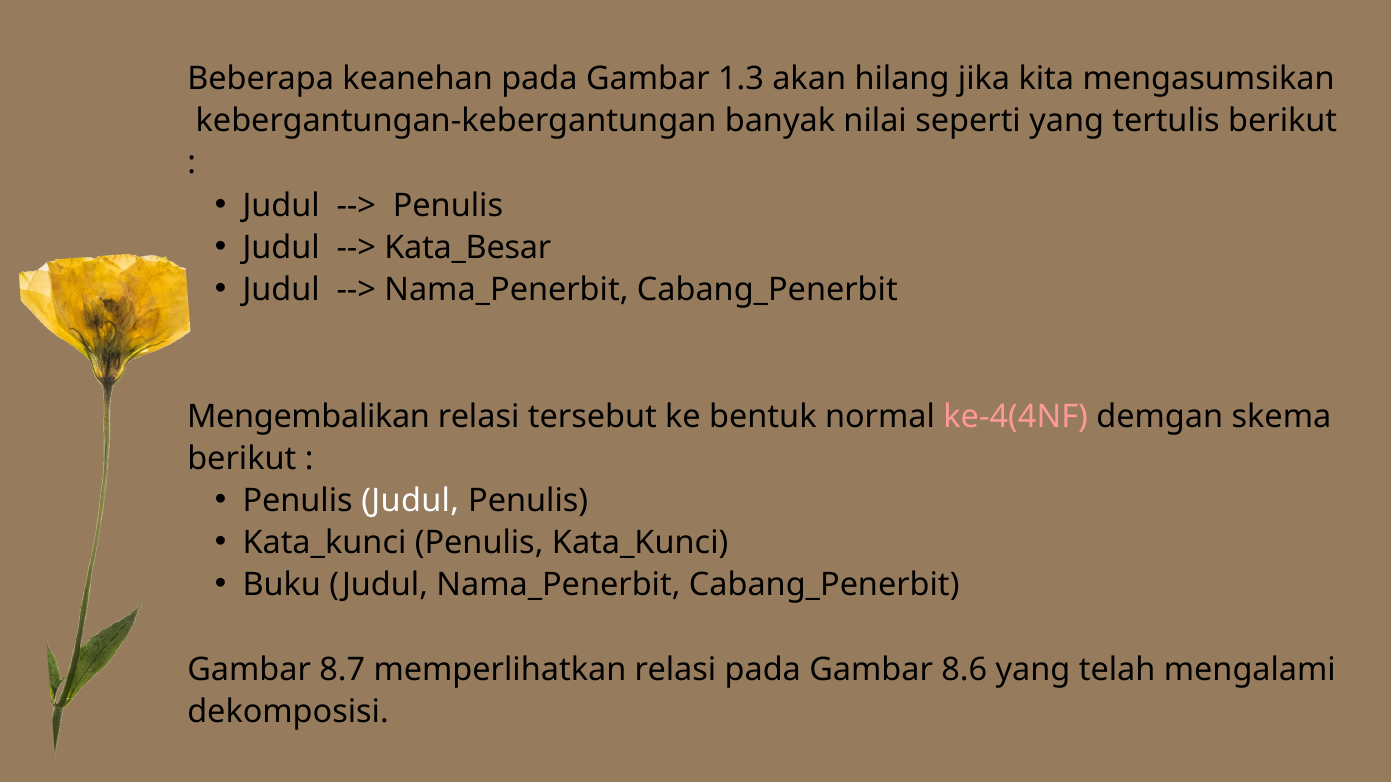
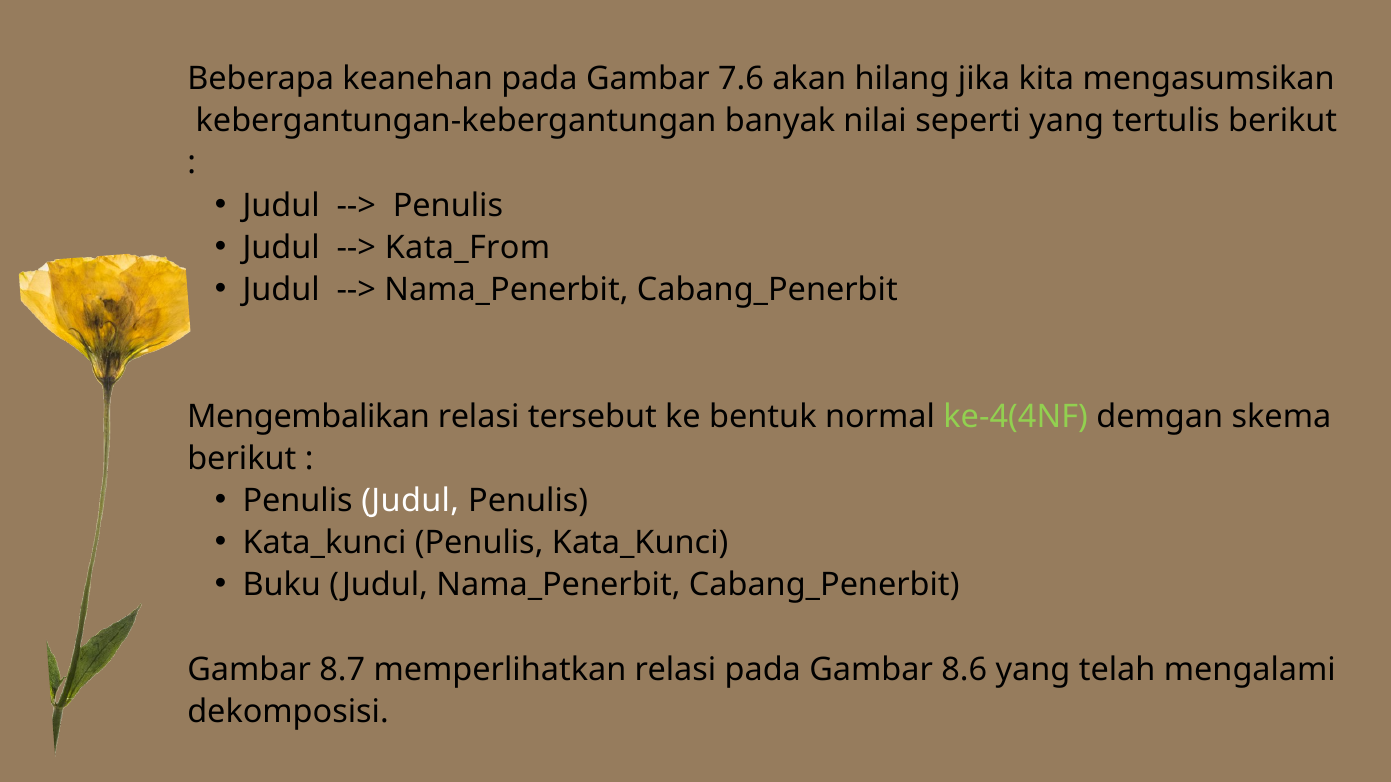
1.3: 1.3 -> 7.6 (741, 79)
Kata_Besar: Kata_Besar -> Kata_From (468, 248)
ke-4(4NF colour: pink -> light green (1016, 417)
